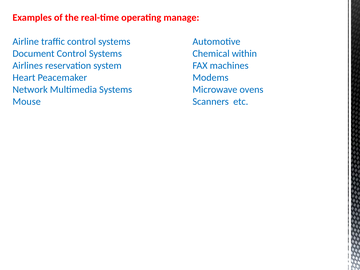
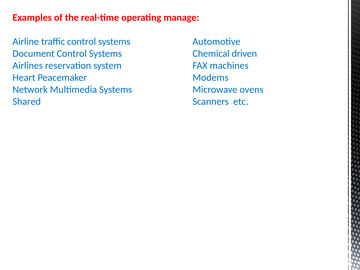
within: within -> driven (244, 53)
Mouse: Mouse -> Shared (27, 101)
